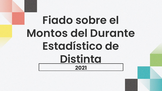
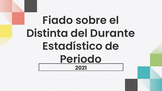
Montos: Montos -> Distinta (47, 33)
Distinta: Distinta -> Periodo (81, 59)
